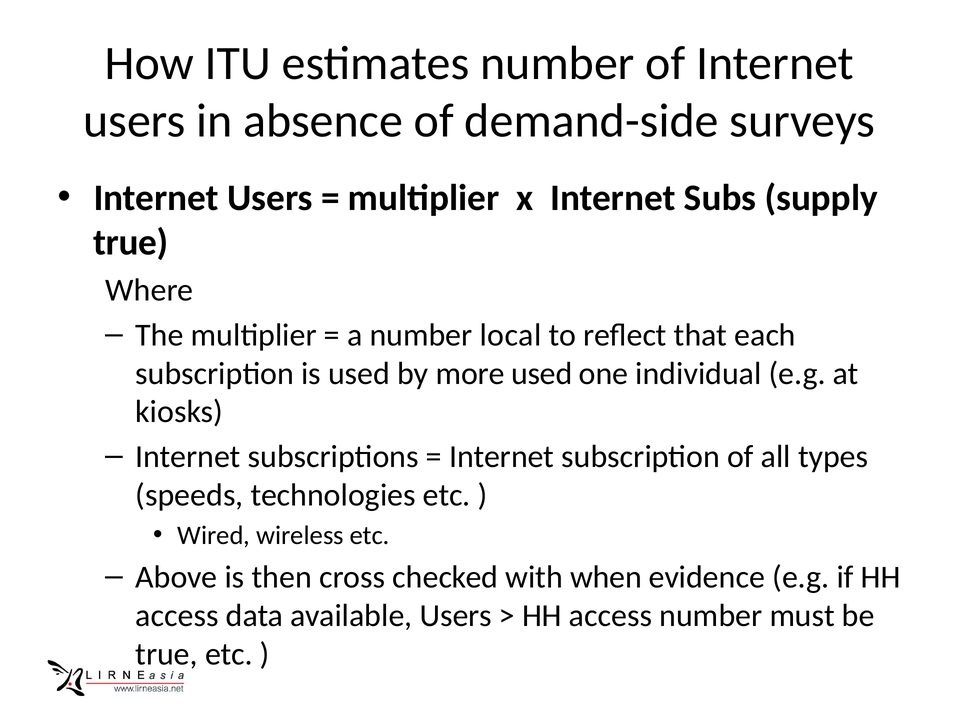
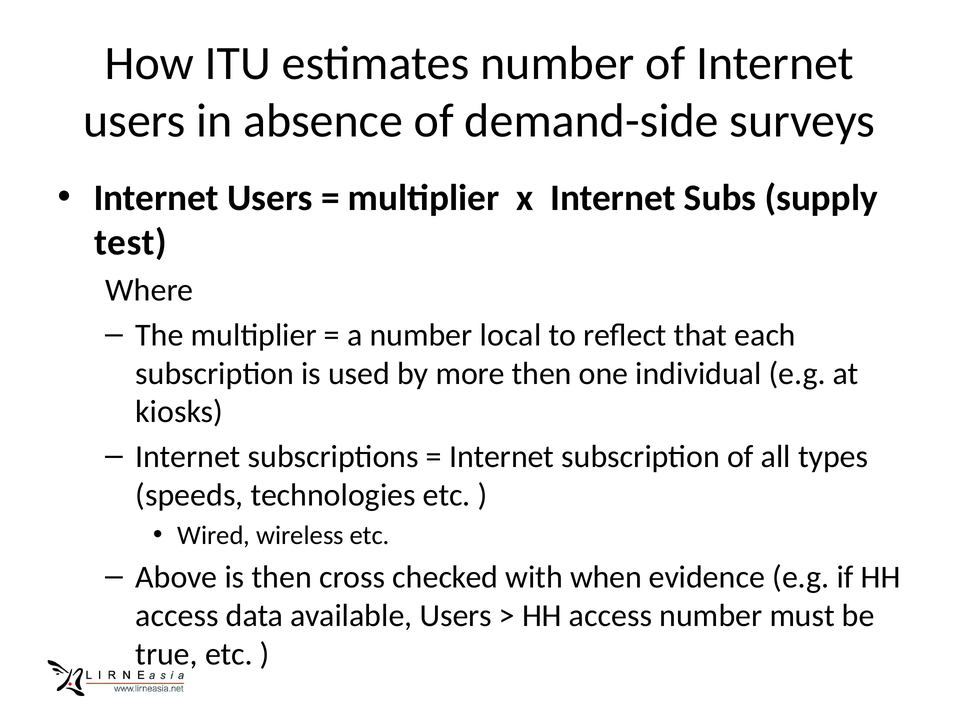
true: true -> test (130, 242)
more used: used -> then (542, 373)
